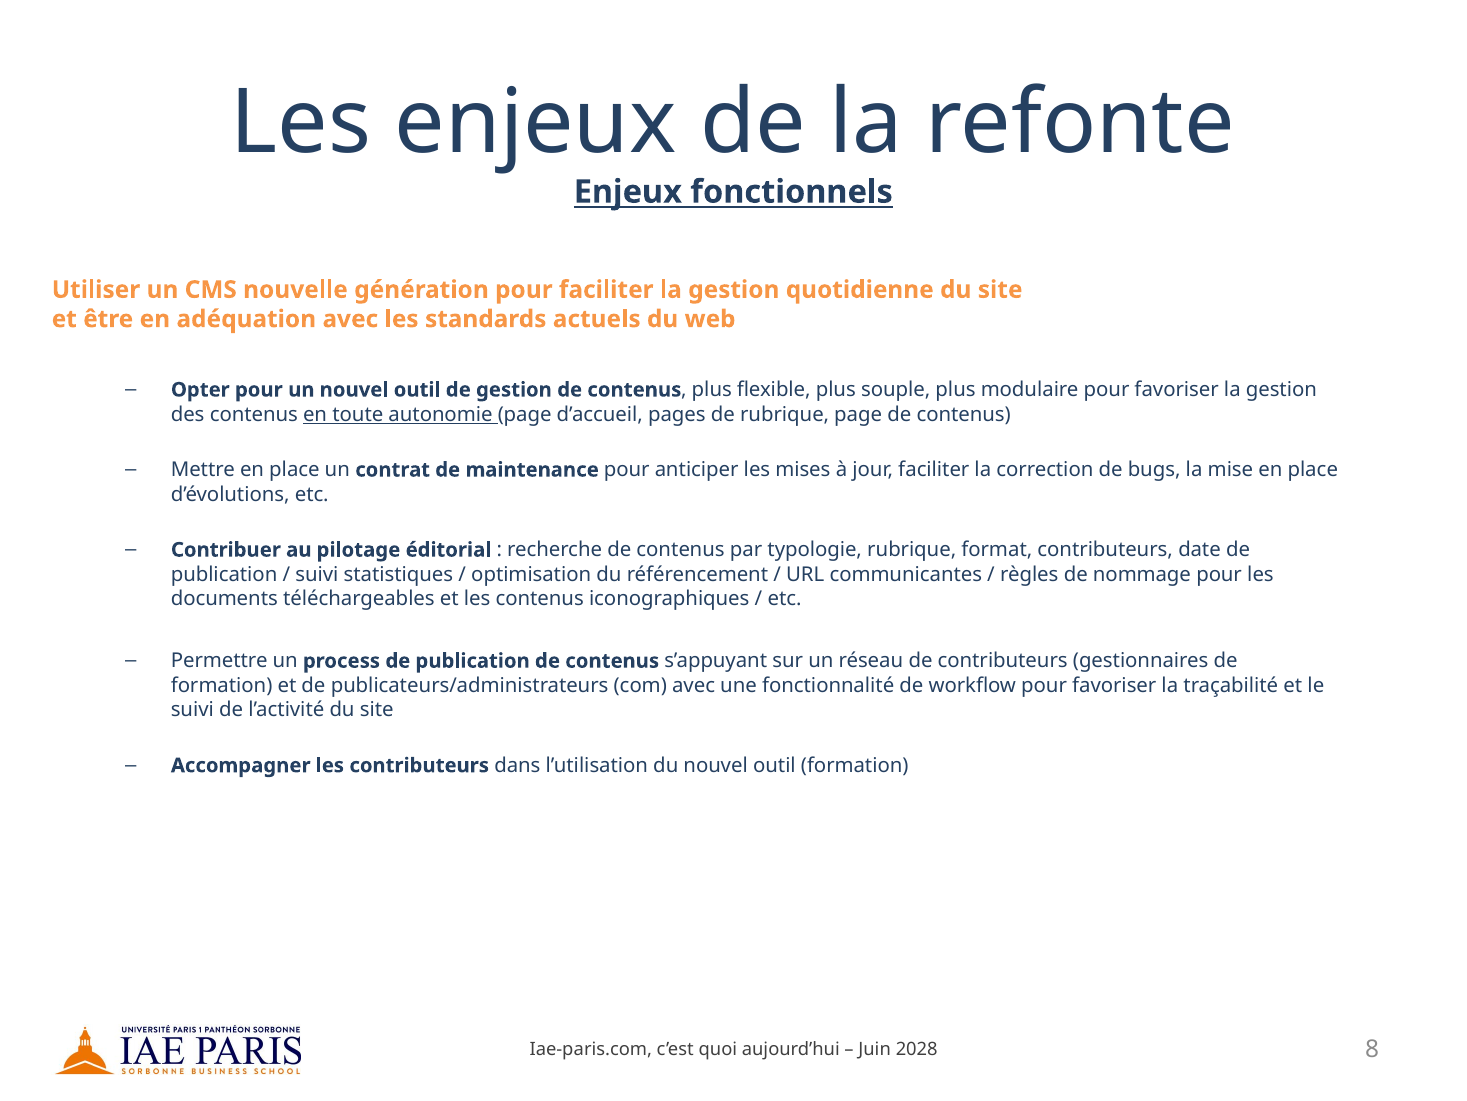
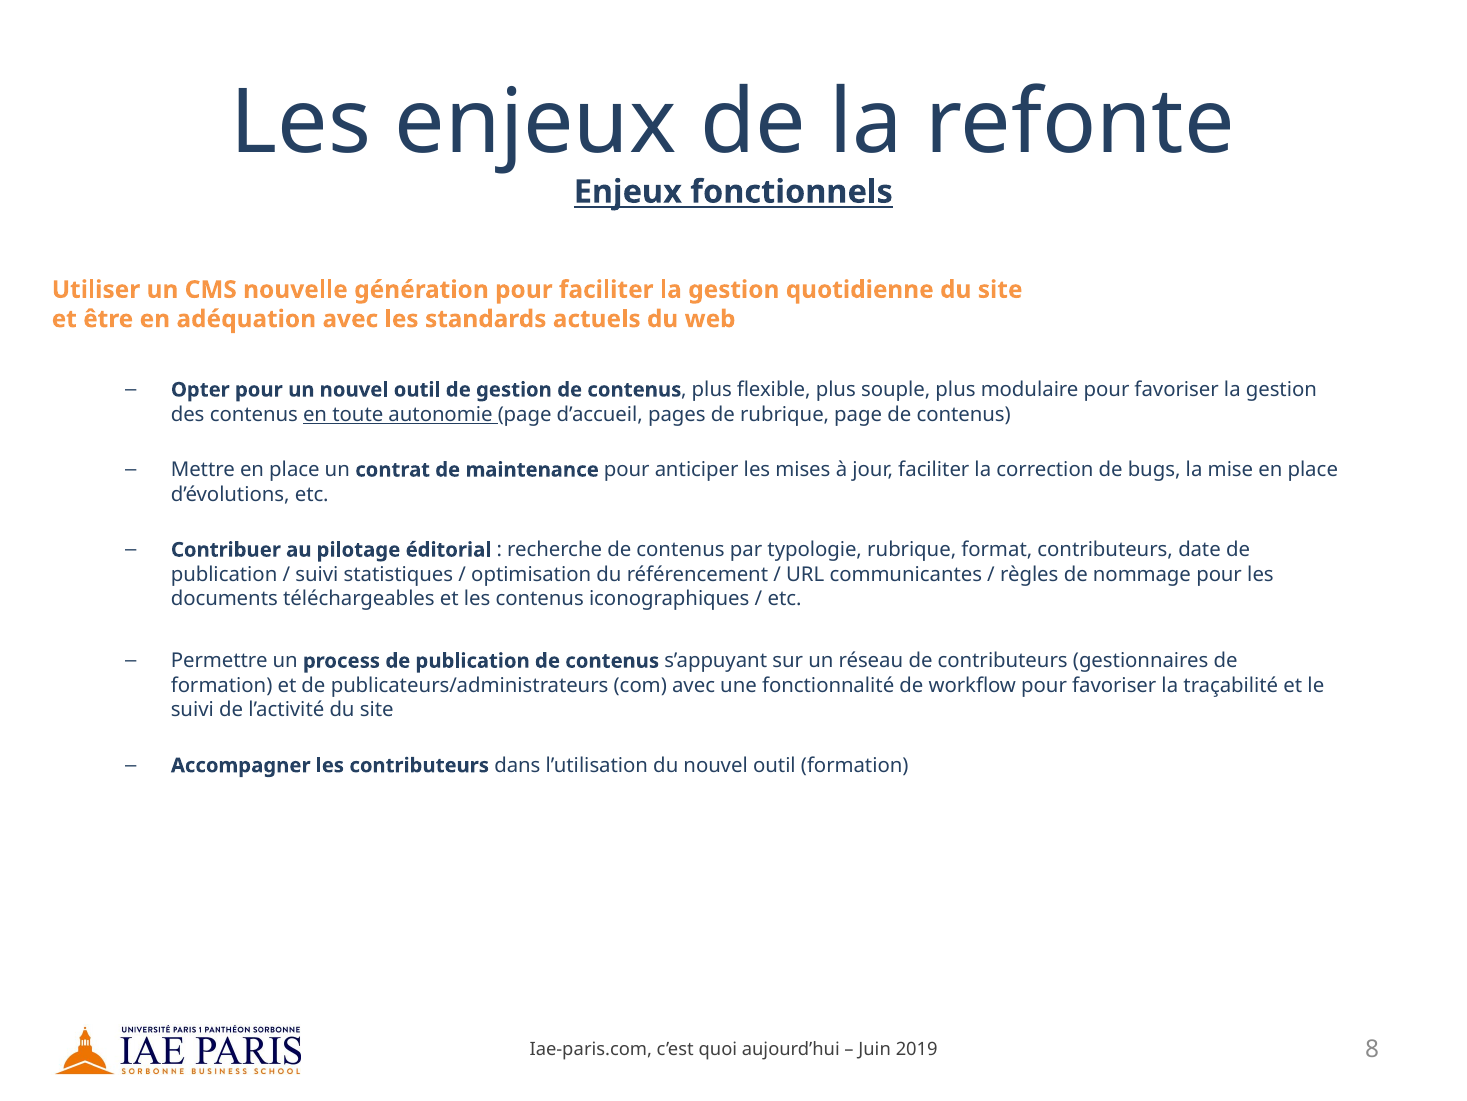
2028: 2028 -> 2019 (917, 1049)
